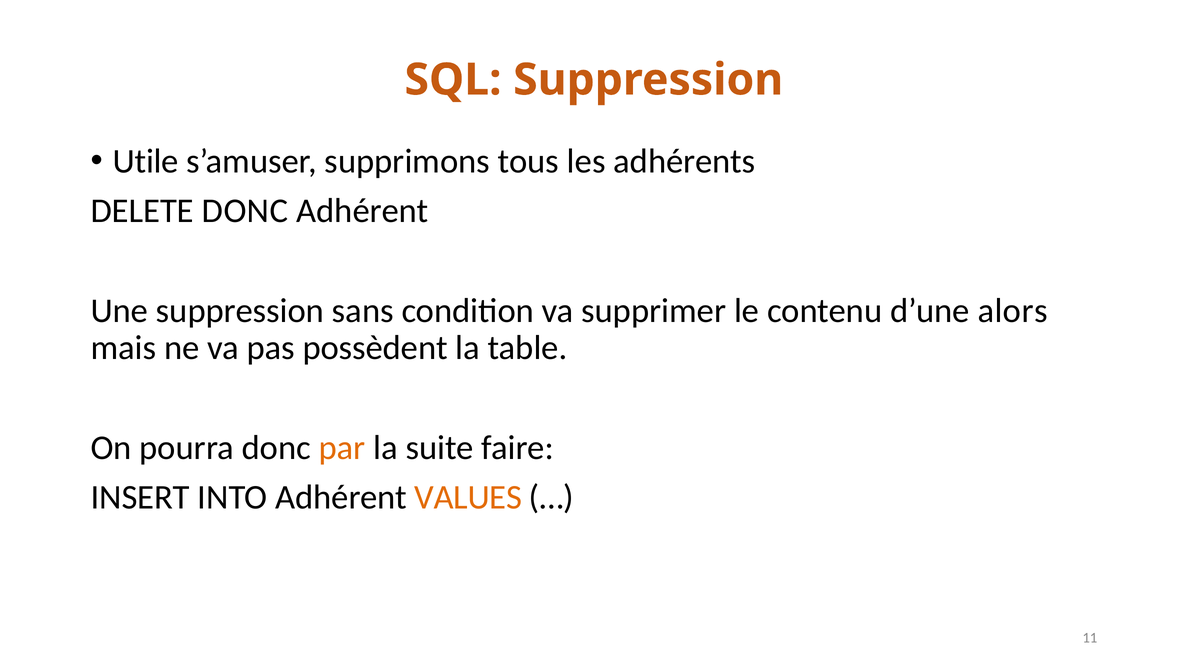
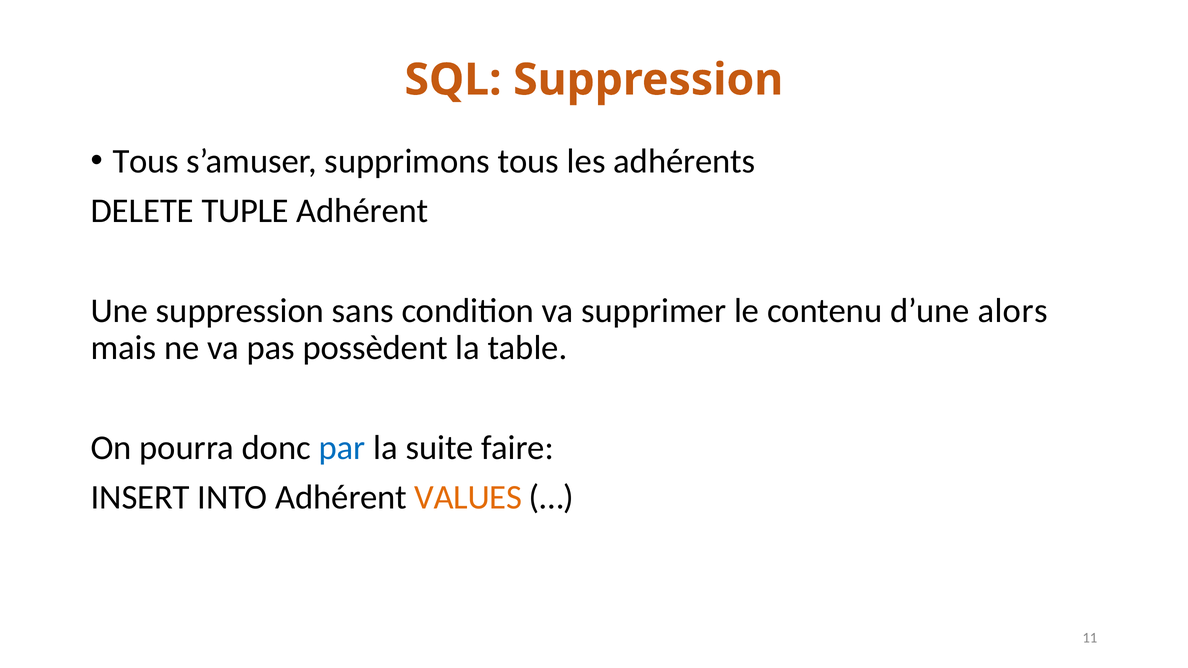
Utile: Utile -> Tous (146, 161)
DELETE DONC: DONC -> TUPLE (245, 211)
par colour: orange -> blue (342, 448)
